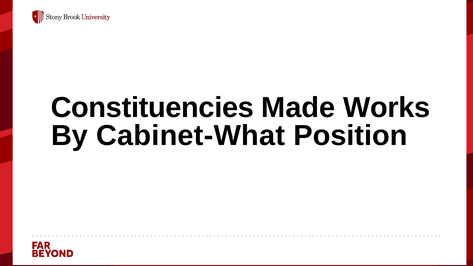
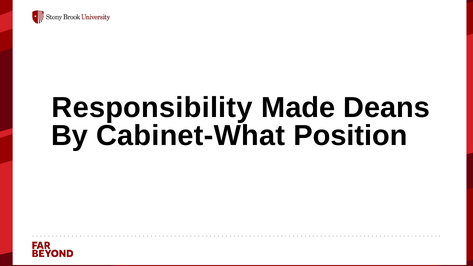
Constituencies: Constituencies -> Responsibility (152, 108)
Works: Works -> Deans (387, 108)
